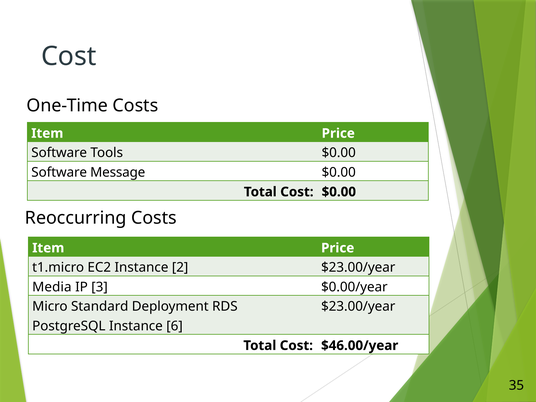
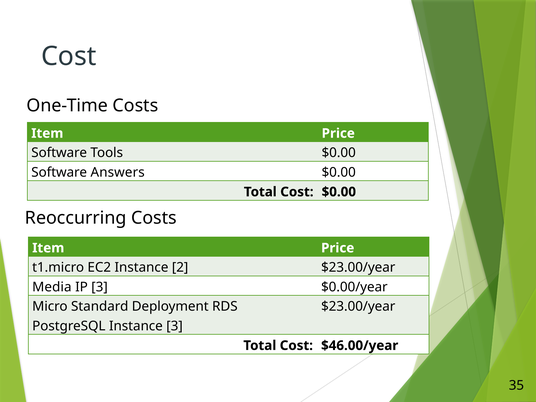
Message: Message -> Answers (118, 172)
Instance 6: 6 -> 3 (175, 326)
